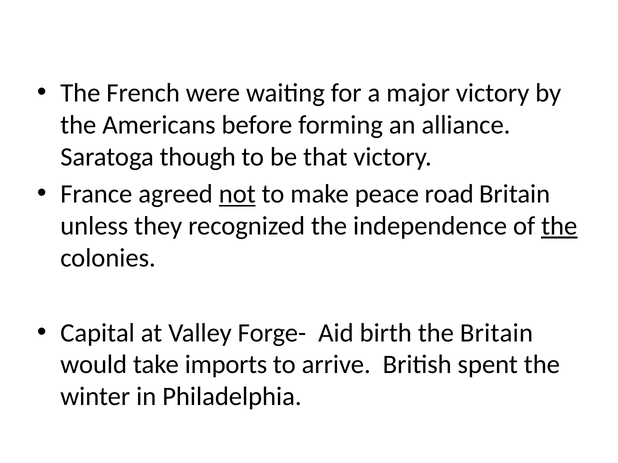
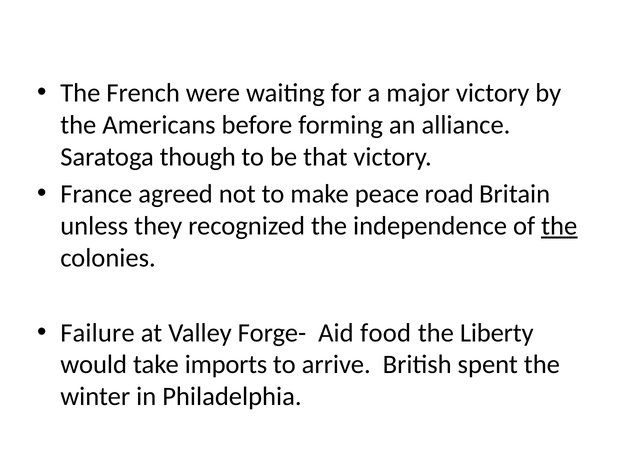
not underline: present -> none (237, 194)
Capital: Capital -> Failure (97, 333)
birth: birth -> food (386, 333)
the Britain: Britain -> Liberty (497, 333)
